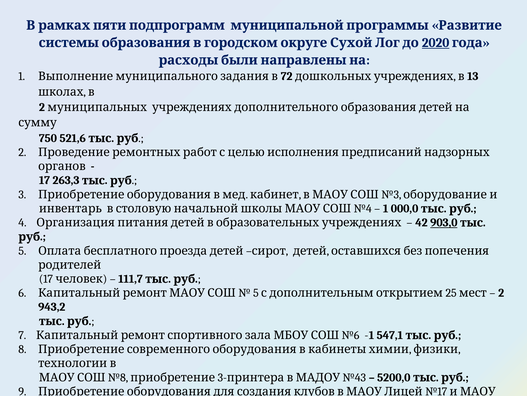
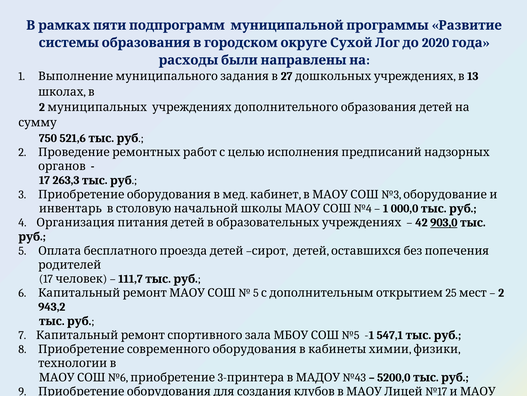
2020 underline: present -> none (436, 43)
72: 72 -> 27 (287, 76)
№6: №6 -> №5 (351, 335)
№8: №8 -> №6 (118, 377)
